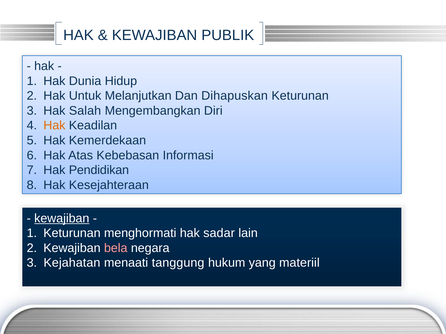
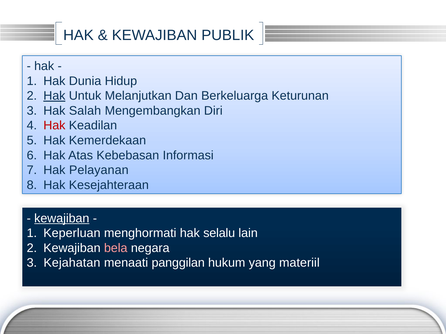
Hak underline: none -> present (54, 96)
Dihapuskan: Dihapuskan -> Berkeluarga (235, 96)
Hak colour: orange -> red (54, 126)
Pendidikan: Pendidikan -> Pelayanan (99, 170)
Keturunan: Keturunan -> Keperluan (72, 234)
sadar: sadar -> selalu (219, 234)
tanggung: tanggung -> panggilan (178, 263)
